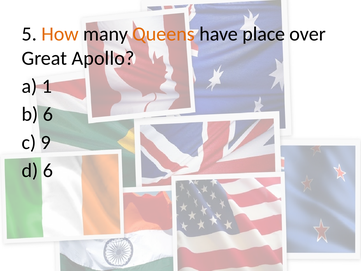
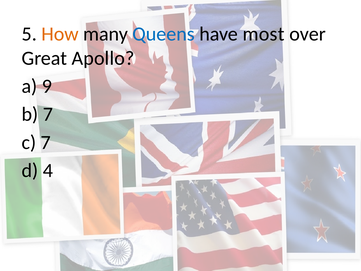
Queens colour: orange -> blue (164, 34)
place: place -> most (264, 34)
1: 1 -> 9 (47, 86)
b 6: 6 -> 7 (48, 114)
c 9: 9 -> 7 (46, 142)
d 6: 6 -> 4 (48, 170)
